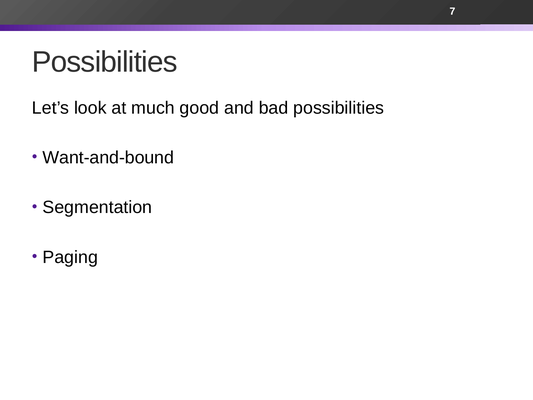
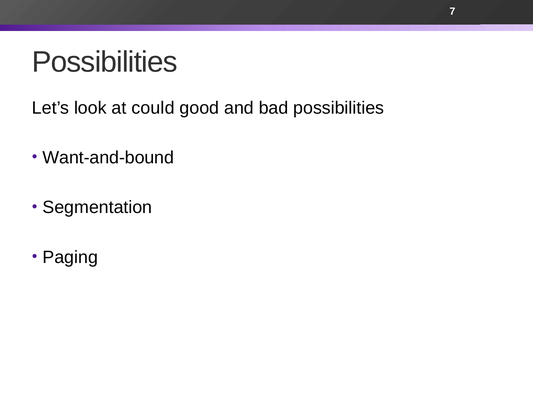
much: much -> could (153, 108)
